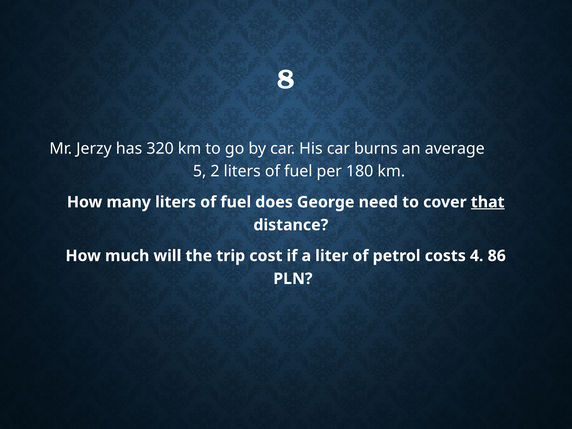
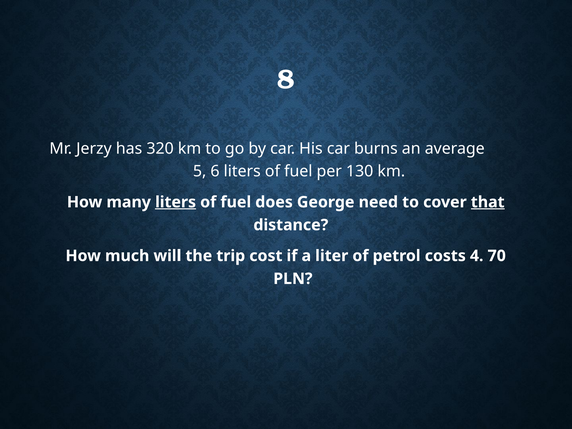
2: 2 -> 6 (215, 171)
180: 180 -> 130 (360, 171)
liters underline: none -> present (176, 202)
86: 86 -> 70 (497, 256)
